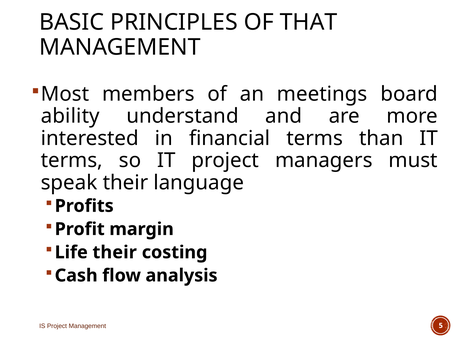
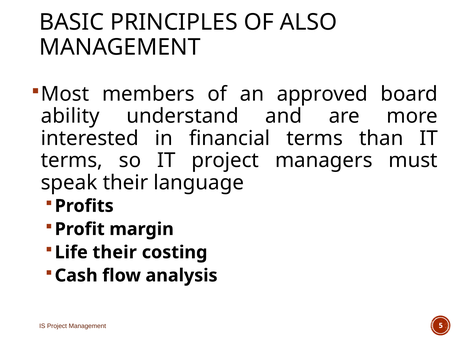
THAT: THAT -> ALSO (309, 22)
meetings: meetings -> approved (322, 94)
